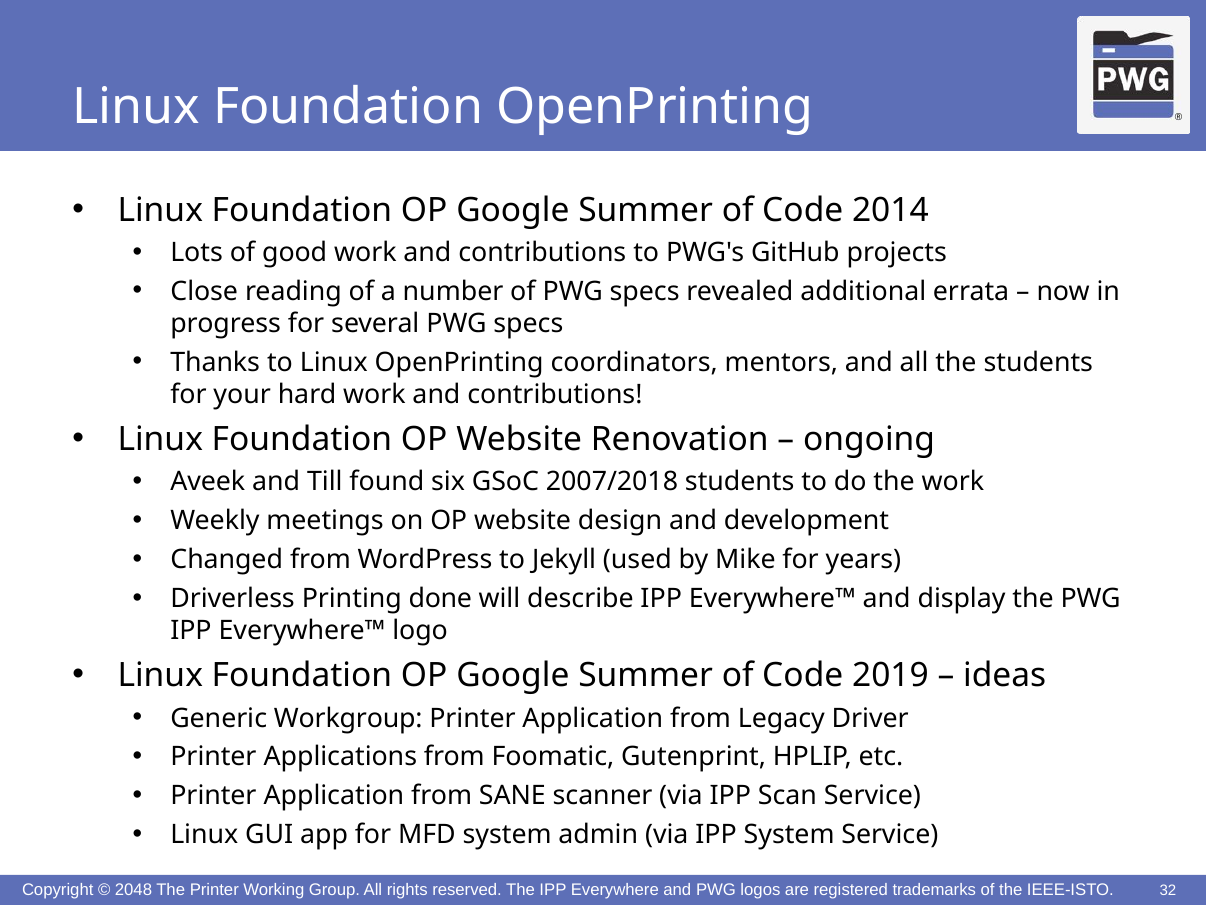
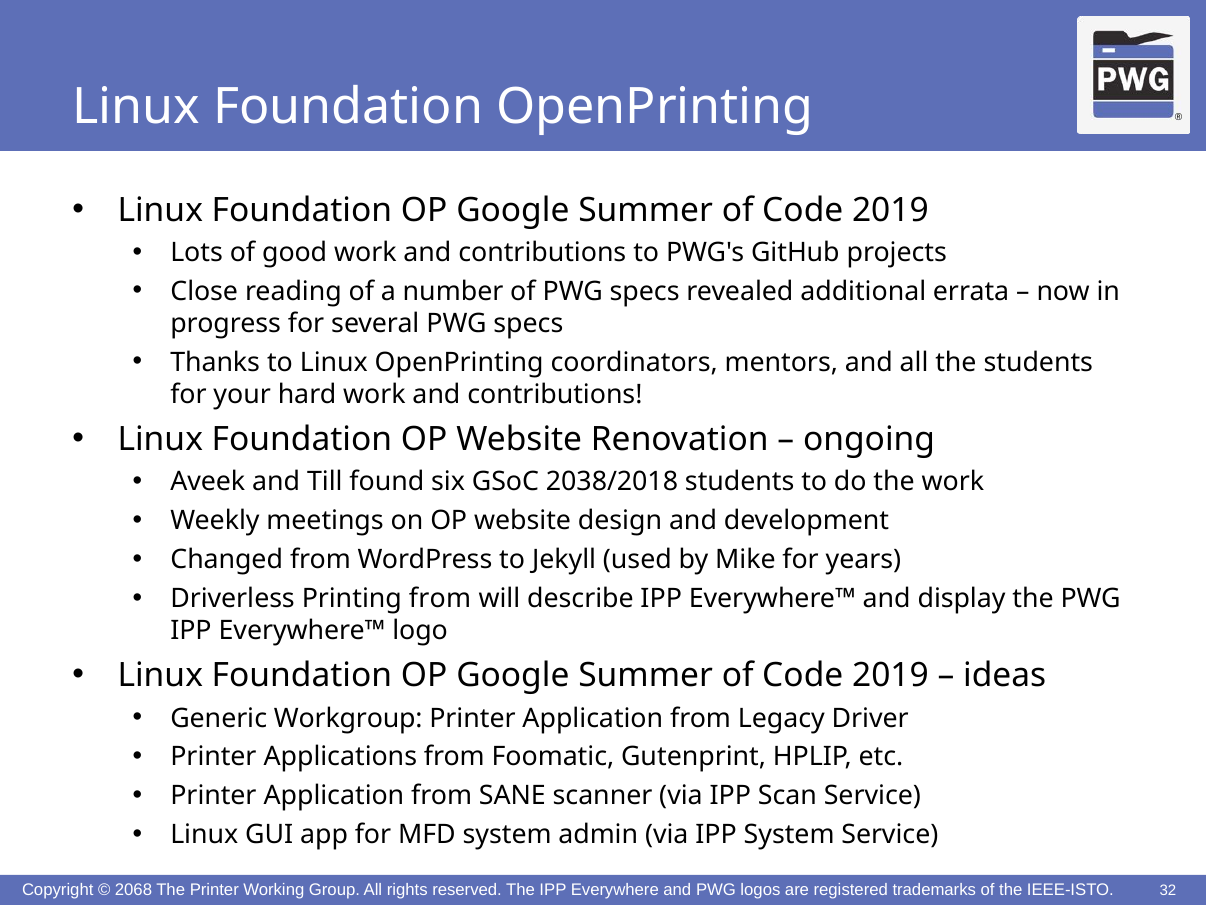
2014: 2014 -> 2019 (890, 210)
2007/2018: 2007/2018 -> 2038/2018 (612, 482)
Printing done: done -> from (440, 598)
2048: 2048 -> 2068 (134, 890)
